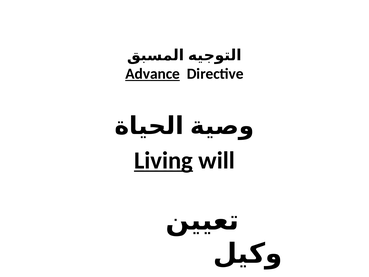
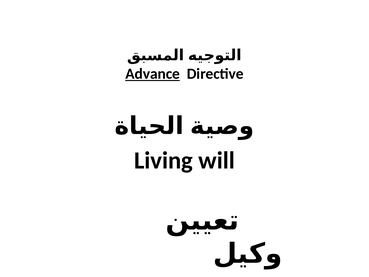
Living underline: present -> none (163, 160)
